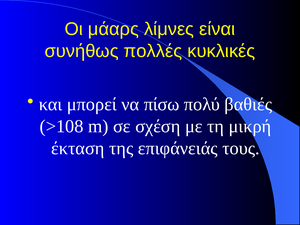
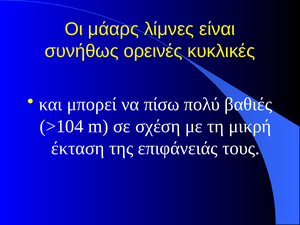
πολλές: πολλές -> ορεινές (153, 51)
>108: >108 -> >104 (62, 126)
